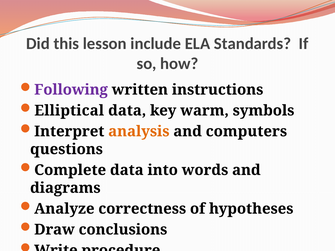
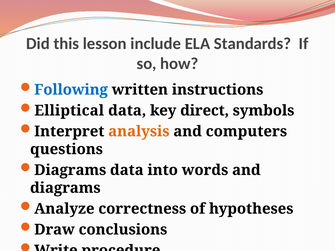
Following colour: purple -> blue (71, 90)
warm: warm -> direct (205, 111)
Complete: Complete -> Diagrams (70, 170)
